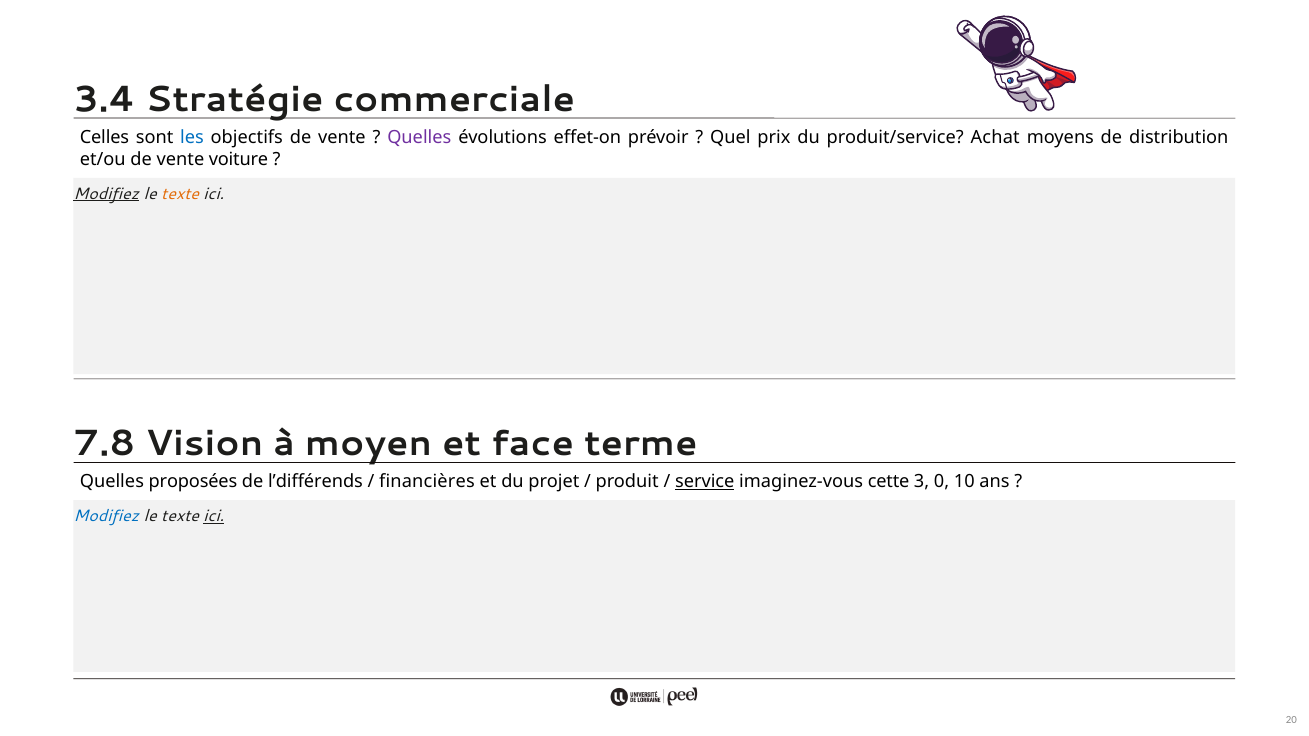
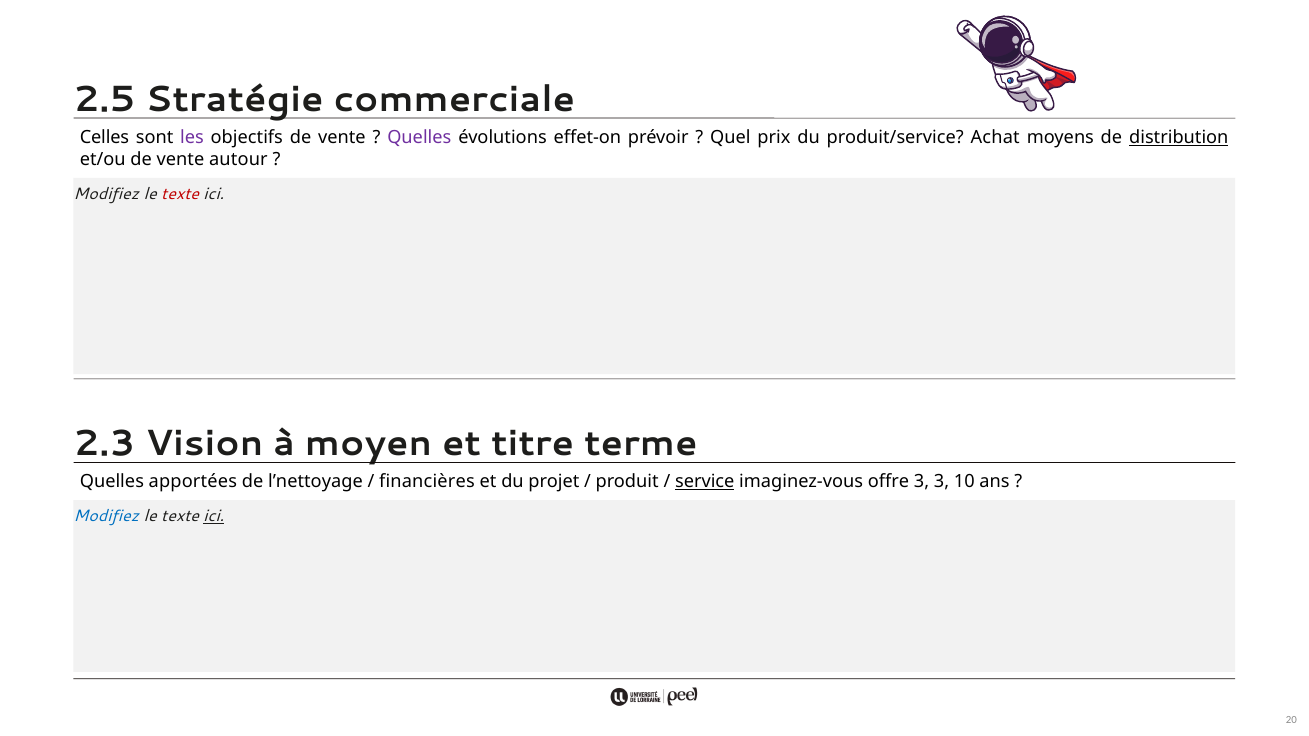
3.4: 3.4 -> 2.5 (104, 100)
les colour: blue -> purple (192, 137)
distribution underline: none -> present (1179, 137)
voiture: voiture -> autour (238, 159)
Modifiez underline: present -> none (106, 194)
texte colour: orange -> red (180, 194)
7.8: 7.8 -> 2.3 (104, 443)
face: face -> titre (533, 443)
proposées: proposées -> apportées (193, 482)
l’différends: l’différends -> l’nettoyage (315, 482)
cette: cette -> offre (888, 482)
3 0: 0 -> 3 (942, 482)
